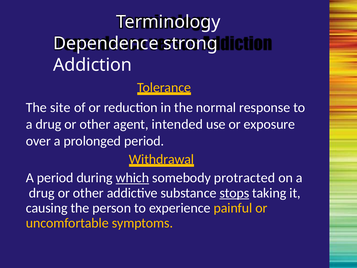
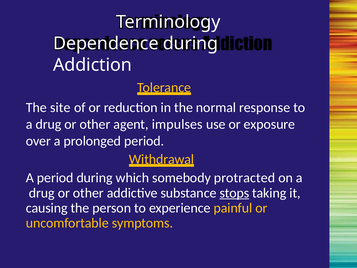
Dependence strong: strong -> during (190, 43)
intended: intended -> impulses (177, 124)
which underline: present -> none (132, 178)
